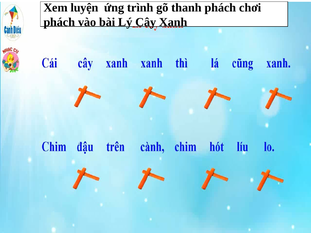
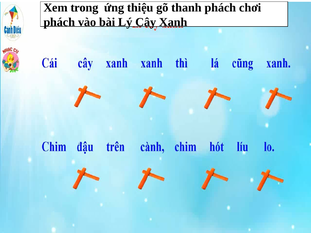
luyện: luyện -> trong (84, 8)
trình: trình -> thiệu (140, 8)
